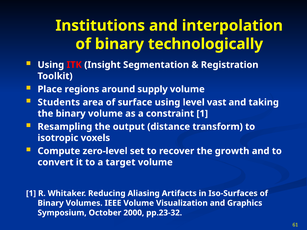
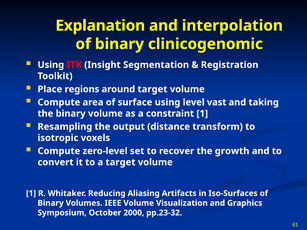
Institutions: Institutions -> Explanation (100, 26)
technologically: technologically -> clinicogenomic (205, 44)
around supply: supply -> target (152, 89)
Students: Students -> Compute (59, 102)
